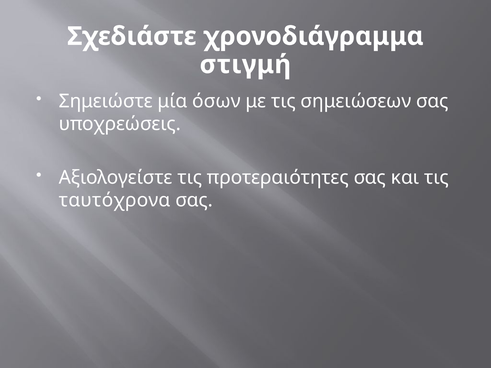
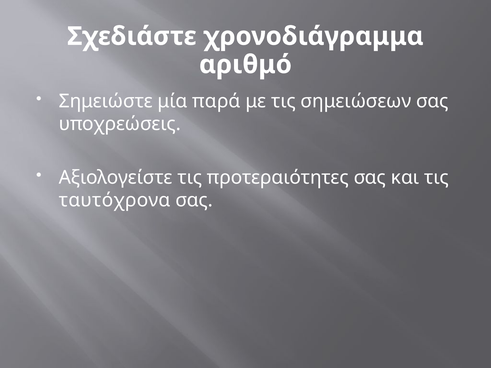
στιγμή: στιγμή -> αριθμό (245, 65)
όσων: όσων -> παρά (216, 101)
